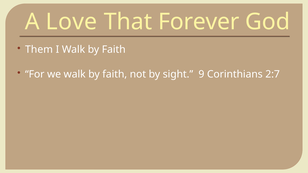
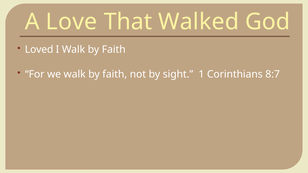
Forever: Forever -> Walked (199, 22)
Them: Them -> Loved (39, 50)
9: 9 -> 1 (201, 74)
2:7: 2:7 -> 8:7 (273, 74)
